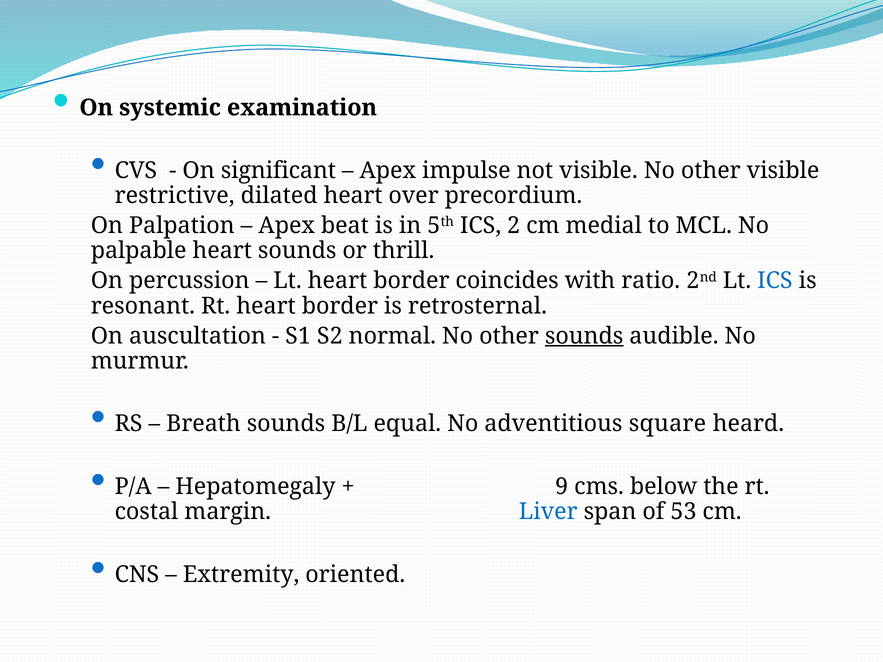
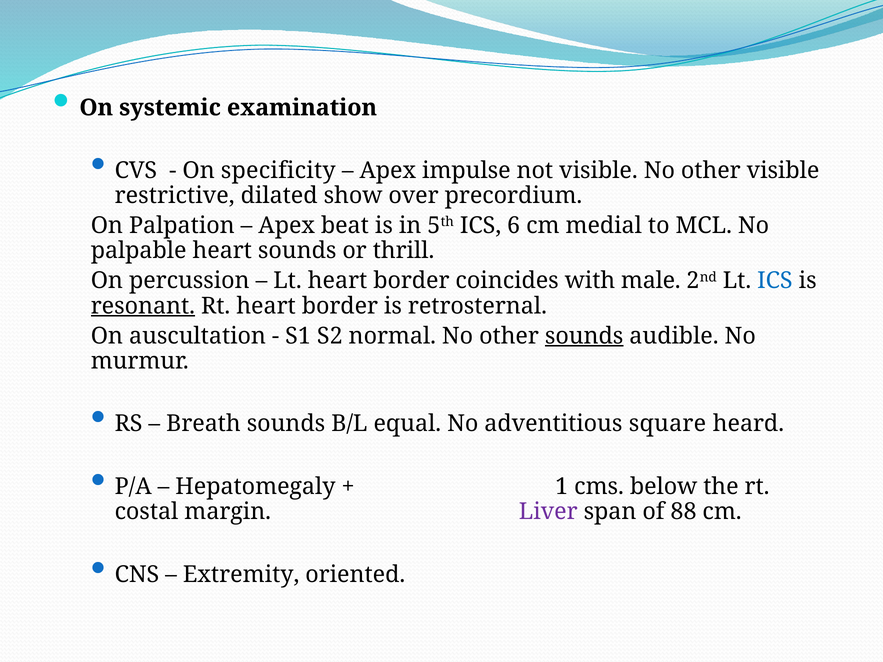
significant: significant -> specificity (278, 170)
dilated heart: heart -> show (353, 196)
2: 2 -> 6 (514, 226)
ratio: ratio -> male (651, 281)
resonant underline: none -> present (143, 306)
9: 9 -> 1 (562, 487)
Liver colour: blue -> purple (548, 512)
53: 53 -> 88 (683, 512)
